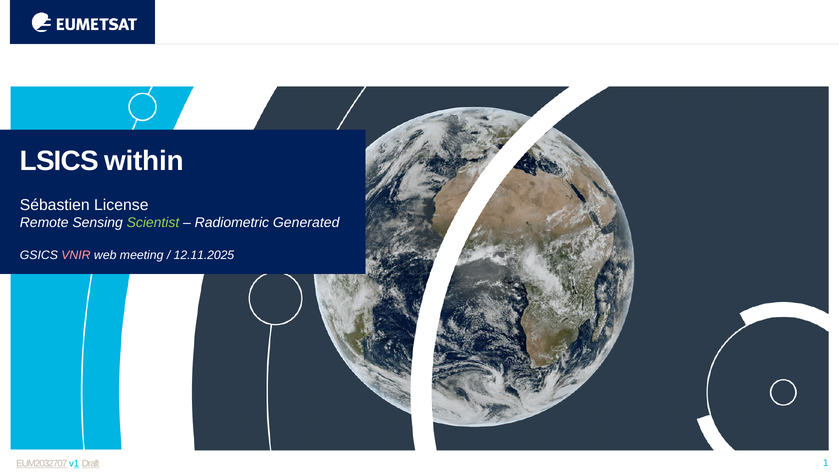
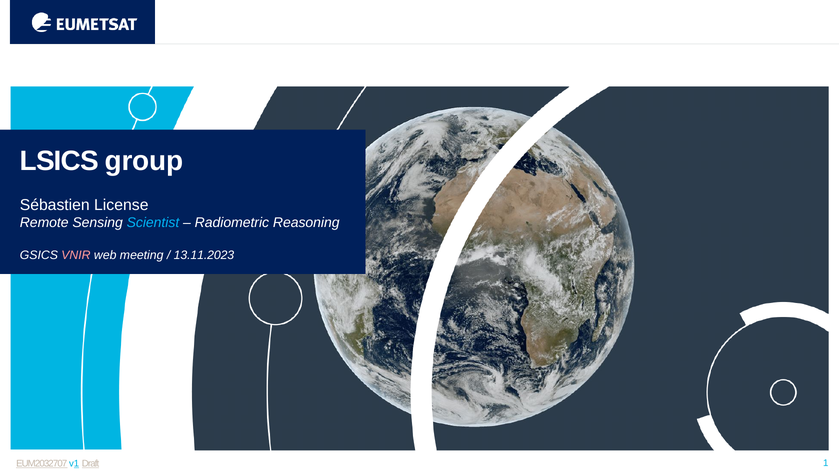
within: within -> group (144, 161)
Scientist colour: light green -> light blue (153, 223)
Generated: Generated -> Reasoning (306, 223)
12.11.2025: 12.11.2025 -> 13.11.2023 (204, 255)
